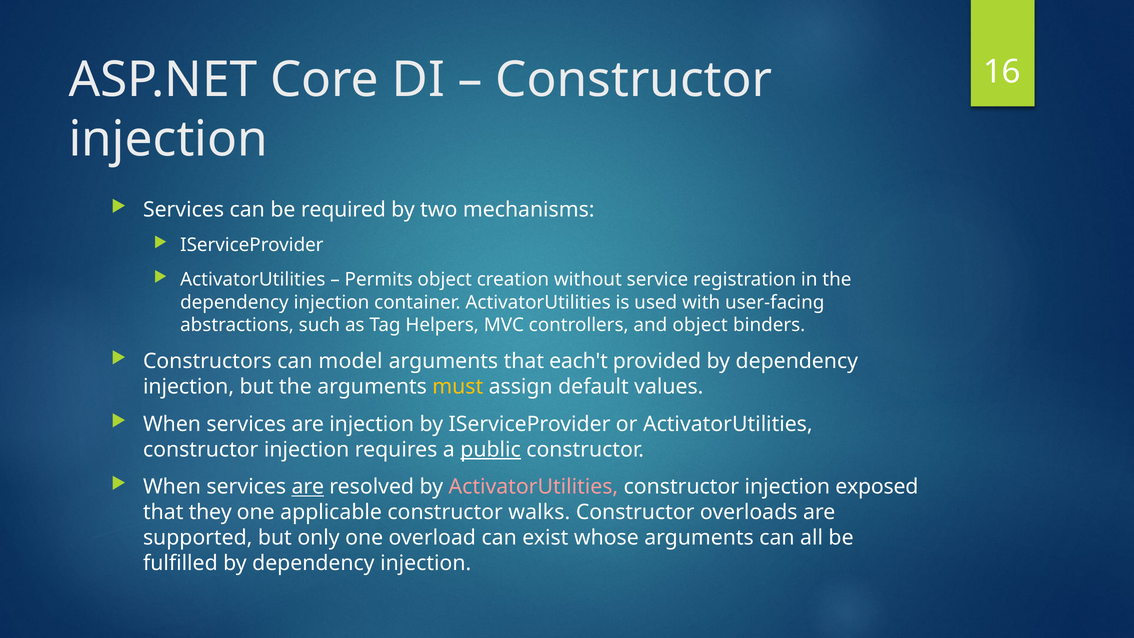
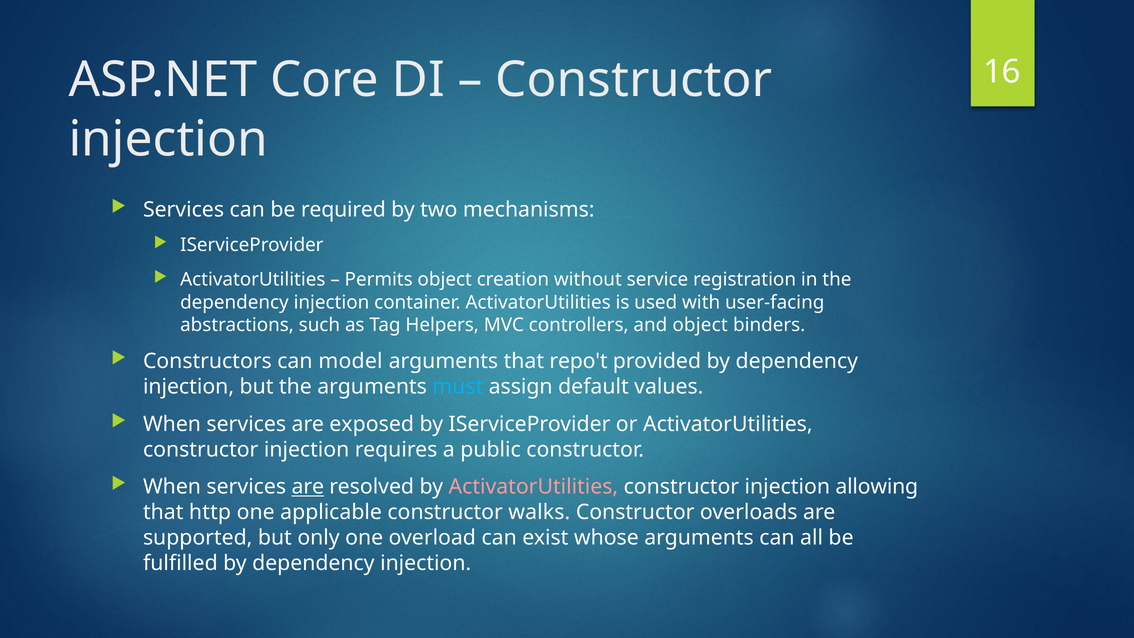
each't: each't -> repo't (579, 361)
must colour: yellow -> light blue (458, 387)
are injection: injection -> exposed (372, 424)
public underline: present -> none (491, 449)
exposed: exposed -> allowing (877, 487)
they: they -> http (210, 512)
